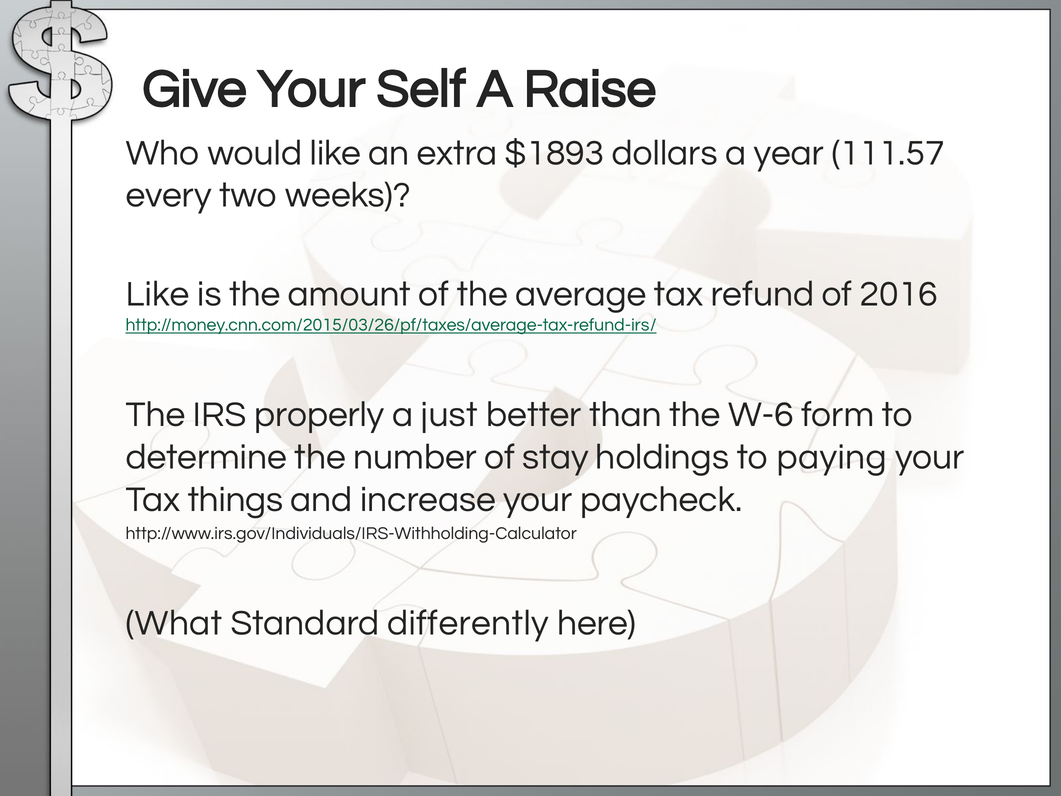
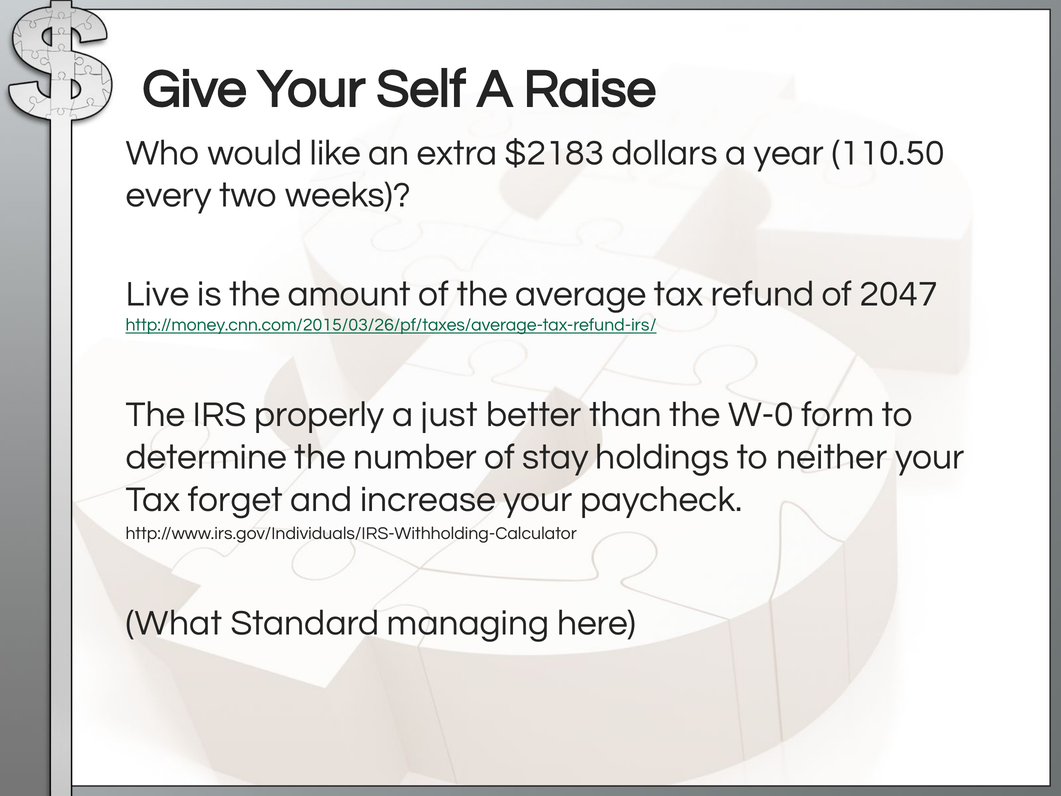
$1893: $1893 -> $2183 (555, 153)
111.57: 111.57 -> 110.50 (888, 153)
Like: Like -> Live (158, 294)
2016: 2016 -> 2047 (899, 294)
W-6: W-6 -> W-0 (761, 414)
paying: paying -> neither (832, 457)
things: things -> forget (235, 499)
differently: differently -> managing (468, 623)
